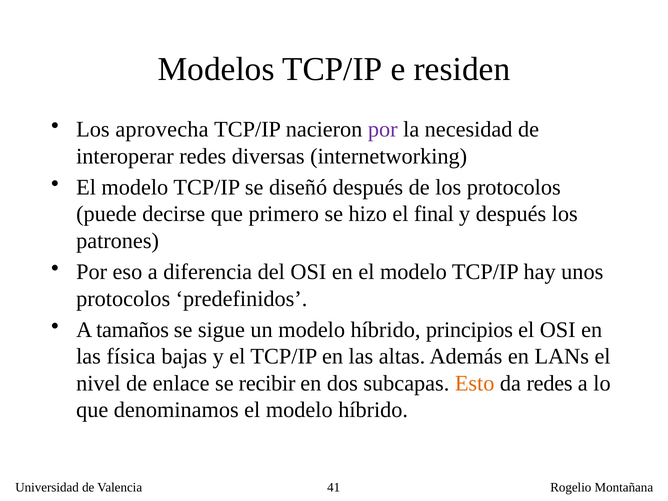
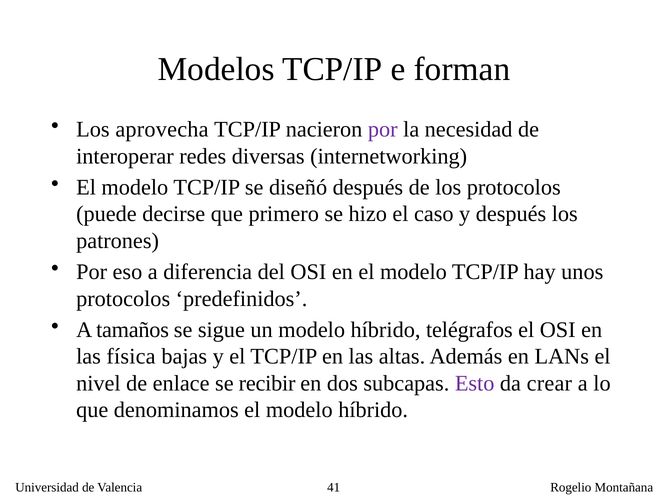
residen: residen -> forman (462, 69)
final: final -> caso (434, 214)
principios: principios -> telégrafos (469, 330)
Esto colour: orange -> purple (475, 383)
da redes: redes -> crear (549, 383)
